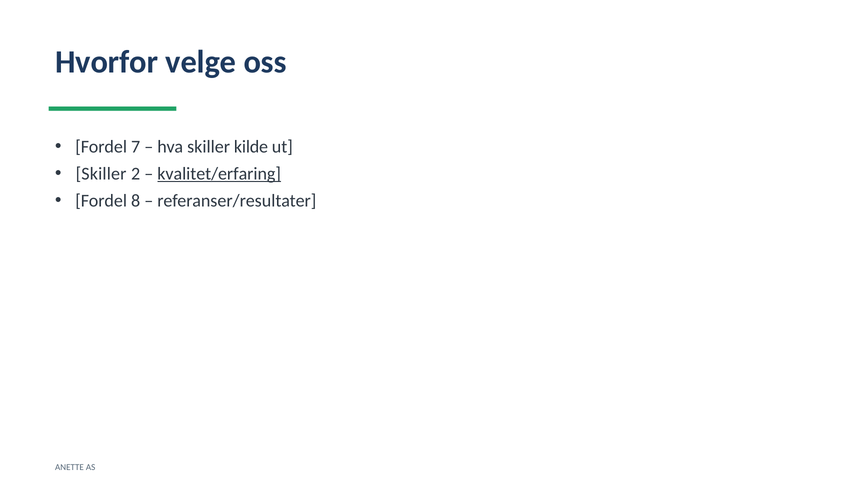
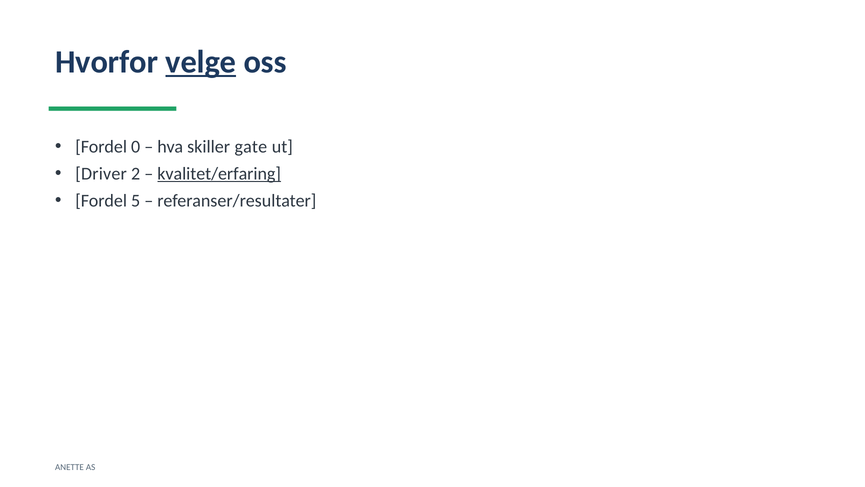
velge underline: none -> present (201, 62)
7: 7 -> 0 (136, 147)
kilde: kilde -> gate (251, 147)
Skiller: Skiller -> Driver (101, 174)
8: 8 -> 5 (136, 201)
